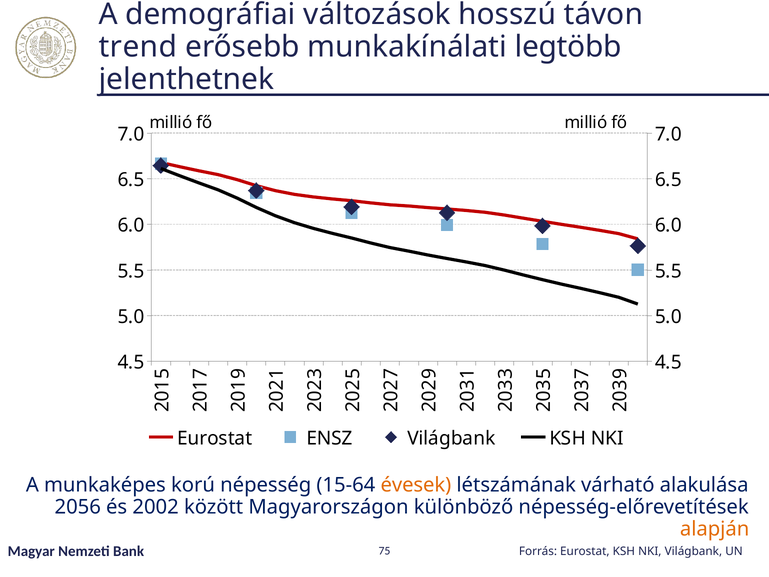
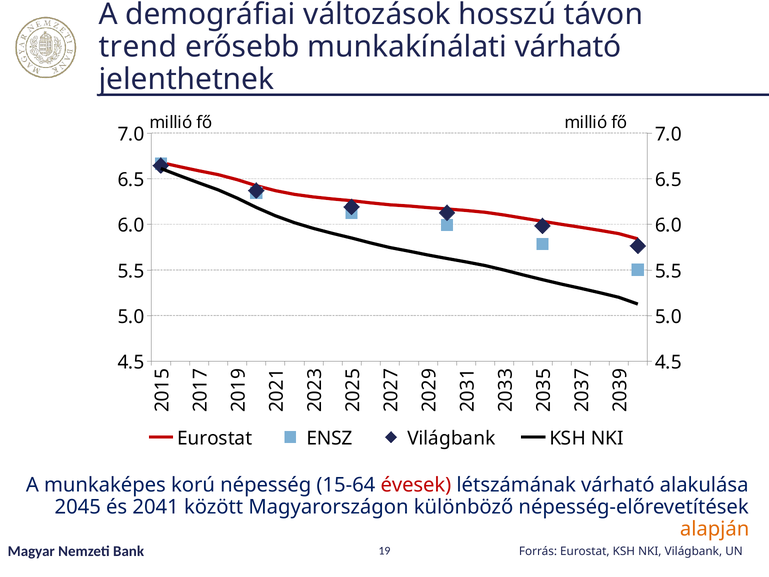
munkakínálati legtöbb: legtöbb -> várható (568, 47)
évesek colour: orange -> red (416, 485)
2056: 2056 -> 2045 (78, 507)
2002: 2002 -> 2041 (156, 507)
75: 75 -> 19 (384, 551)
